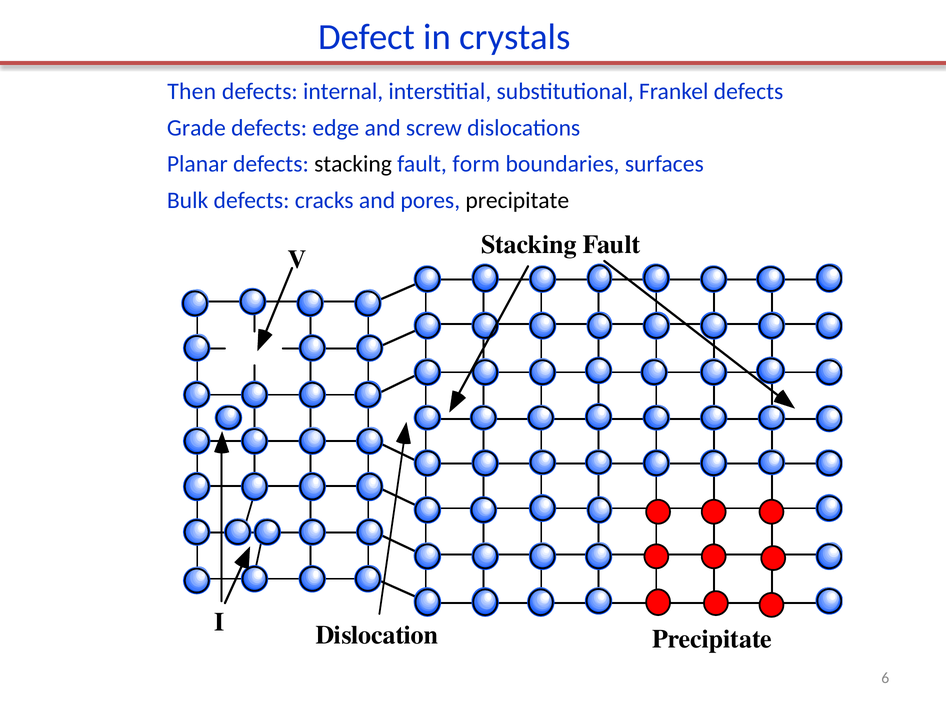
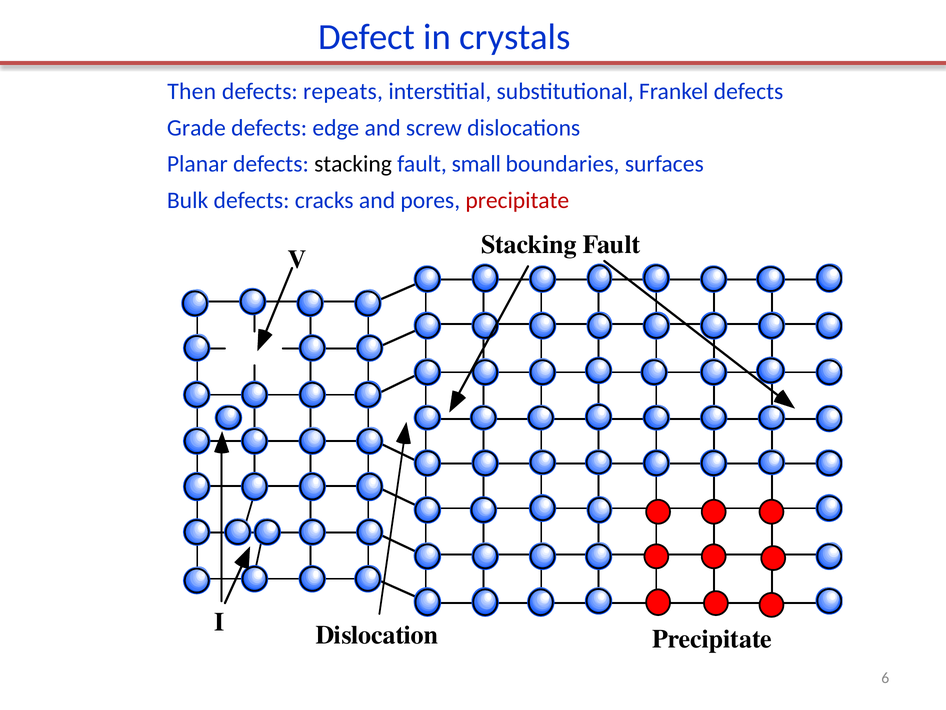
internal: internal -> repeats (343, 91)
form: form -> small (476, 164)
precipitate colour: black -> red (517, 200)
